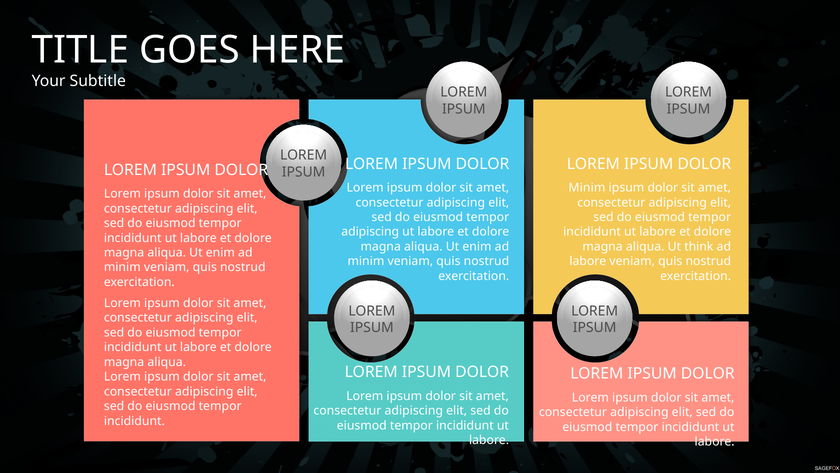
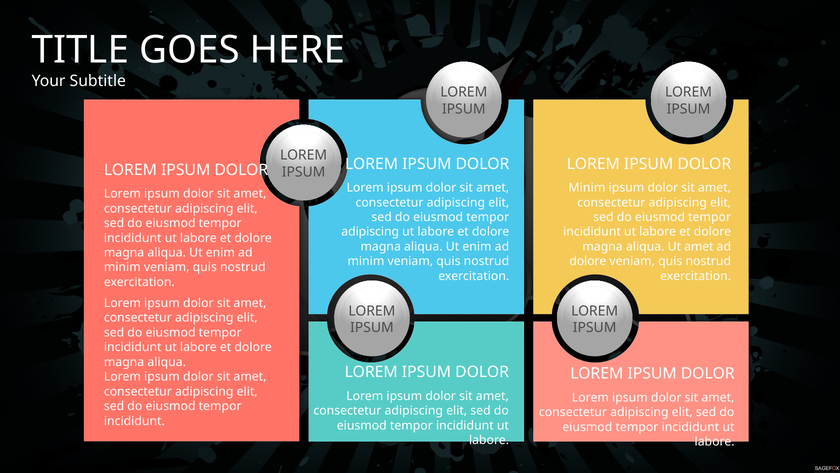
Ut think: think -> amet (699, 246)
labore: labore -> dolore (588, 261)
